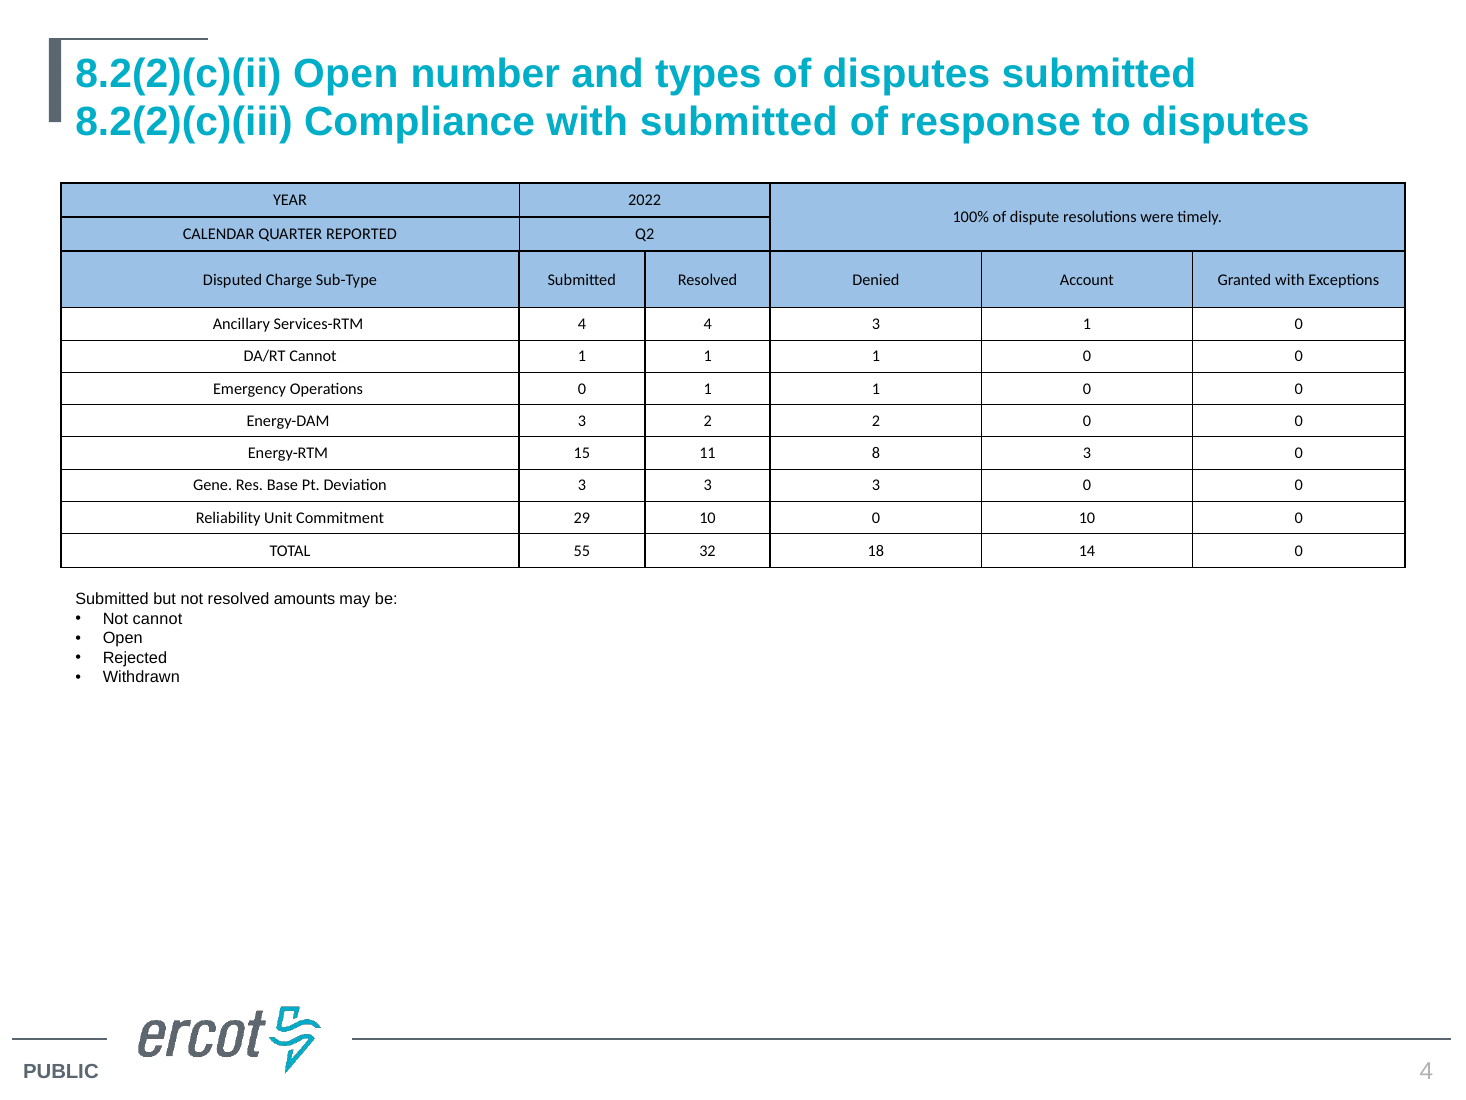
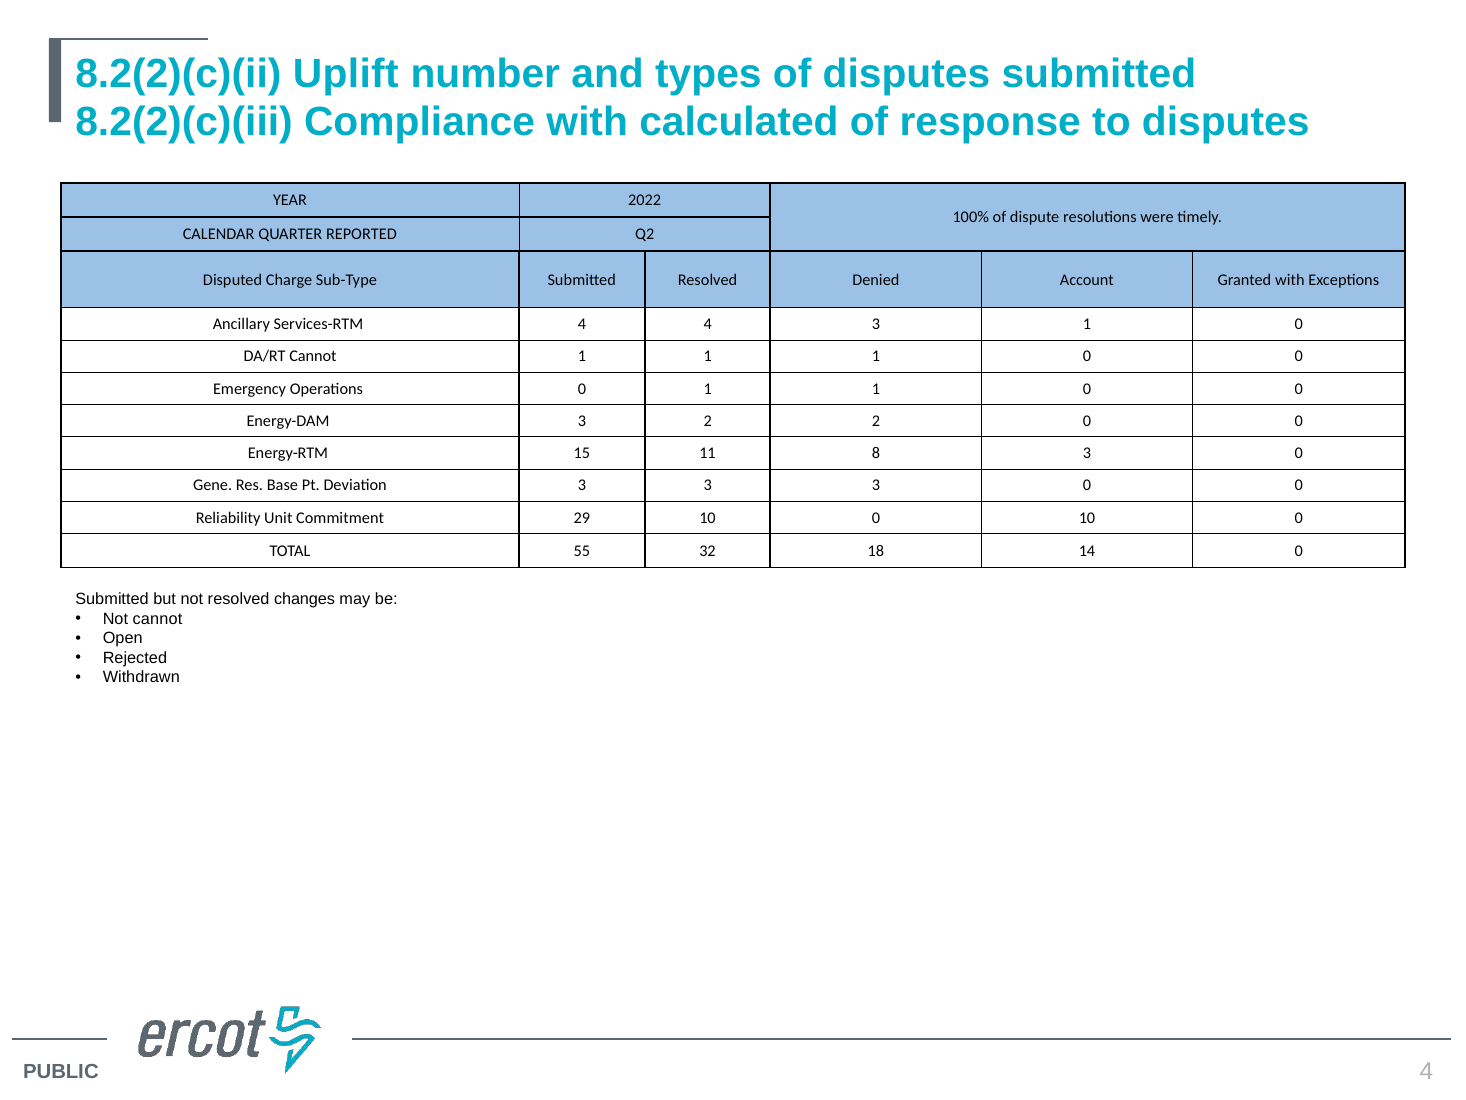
8.2(2)(c)(ii Open: Open -> Uplift (346, 74)
with submitted: submitted -> calculated (739, 122)
amounts: amounts -> changes (305, 599)
